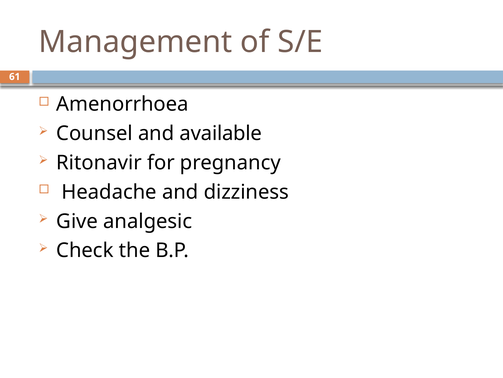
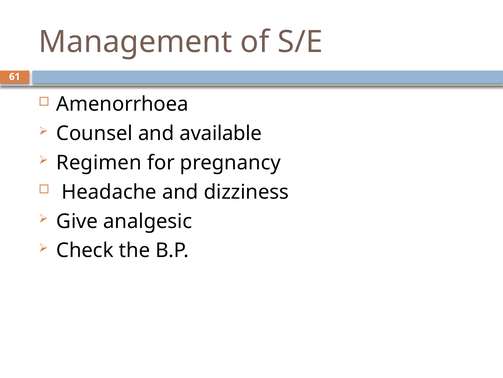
Ritonavir: Ritonavir -> Regimen (99, 162)
